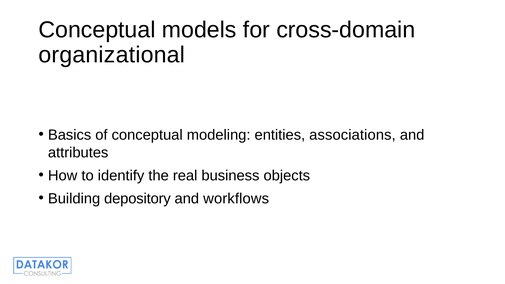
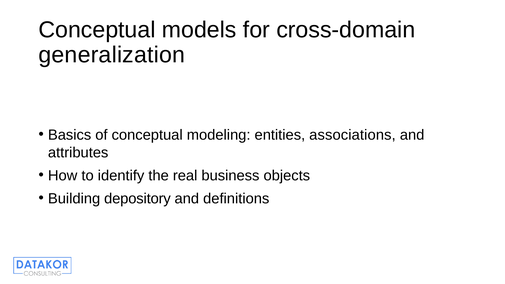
organizational: organizational -> generalization (112, 55)
workflows: workflows -> definitions (236, 199)
